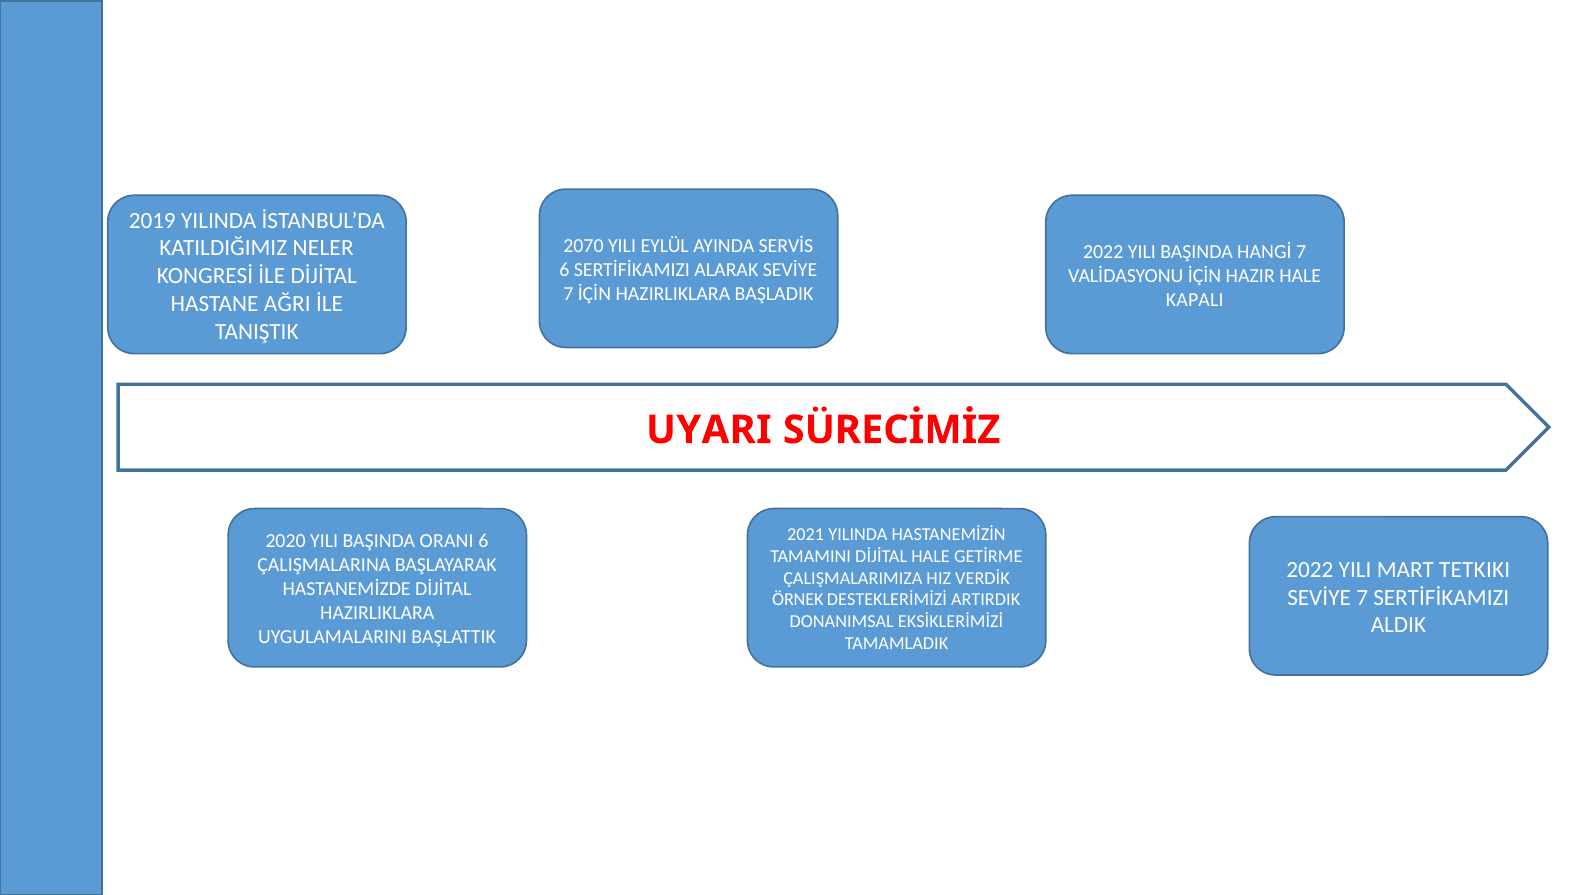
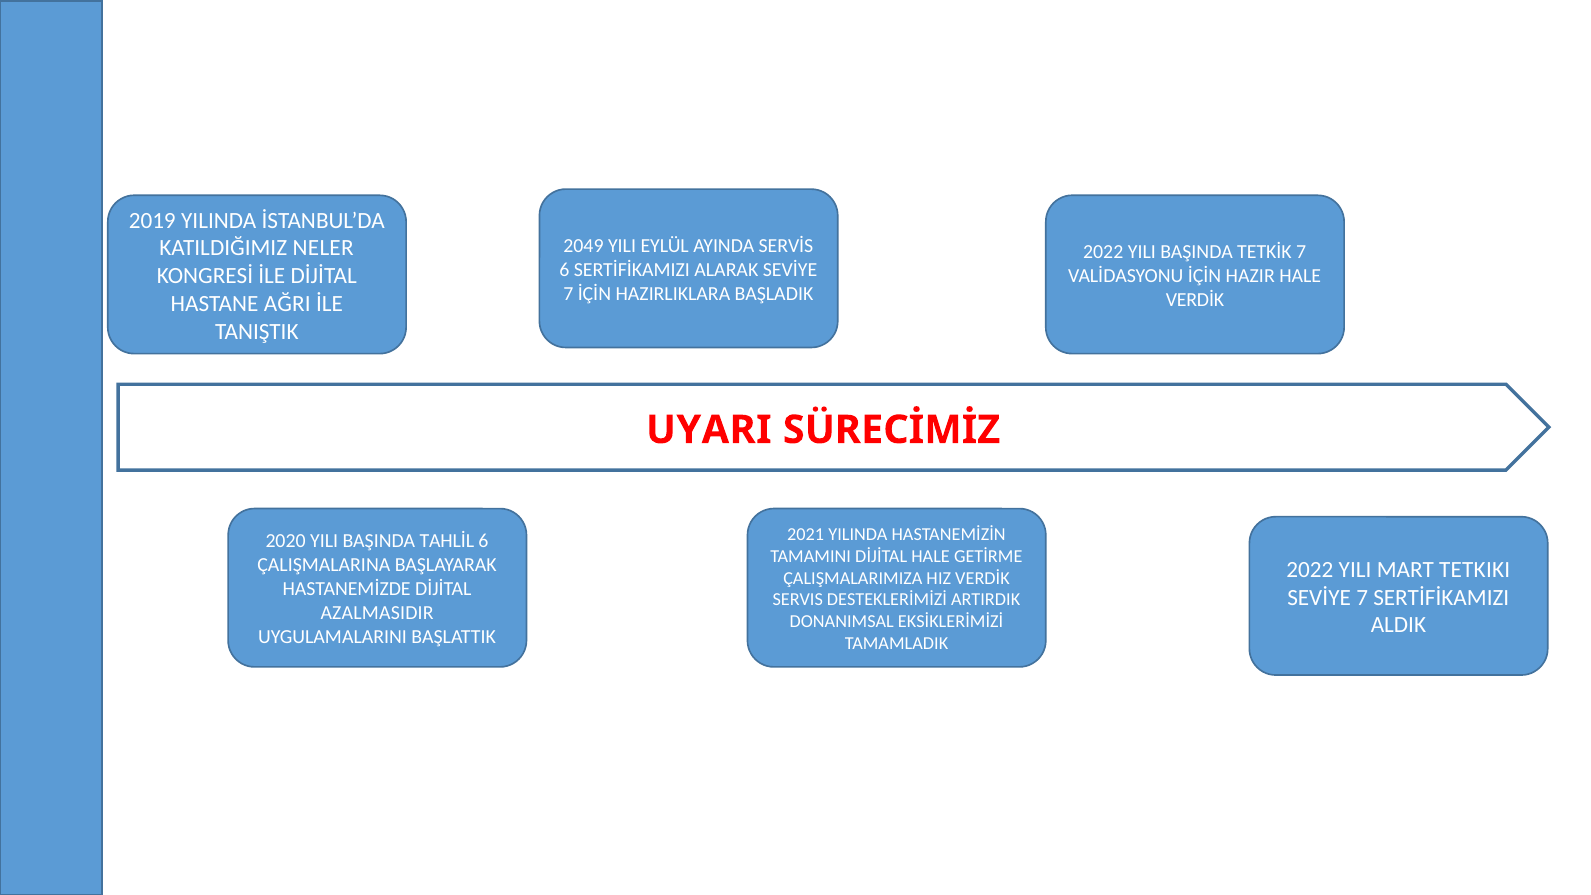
2070: 2070 -> 2049 (583, 246)
HANGİ: HANGİ -> TETKİK (1264, 252)
KAPALI: KAPALI -> VERDİK (1195, 300)
ORANI: ORANI -> TAHLİL (447, 541)
ÖRNEK: ÖRNEK -> SERVIS (798, 600)
HAZIRLIKLARA: HAZIRLIKLARA -> AZALMASIDIR (377, 613)
